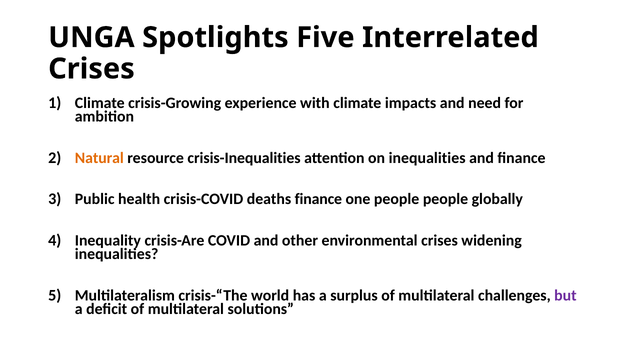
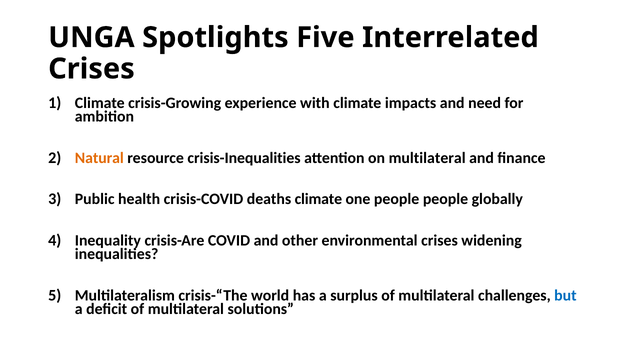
on inequalities: inequalities -> multilateral (427, 158)
deaths finance: finance -> climate (318, 199)
but colour: purple -> blue (565, 295)
